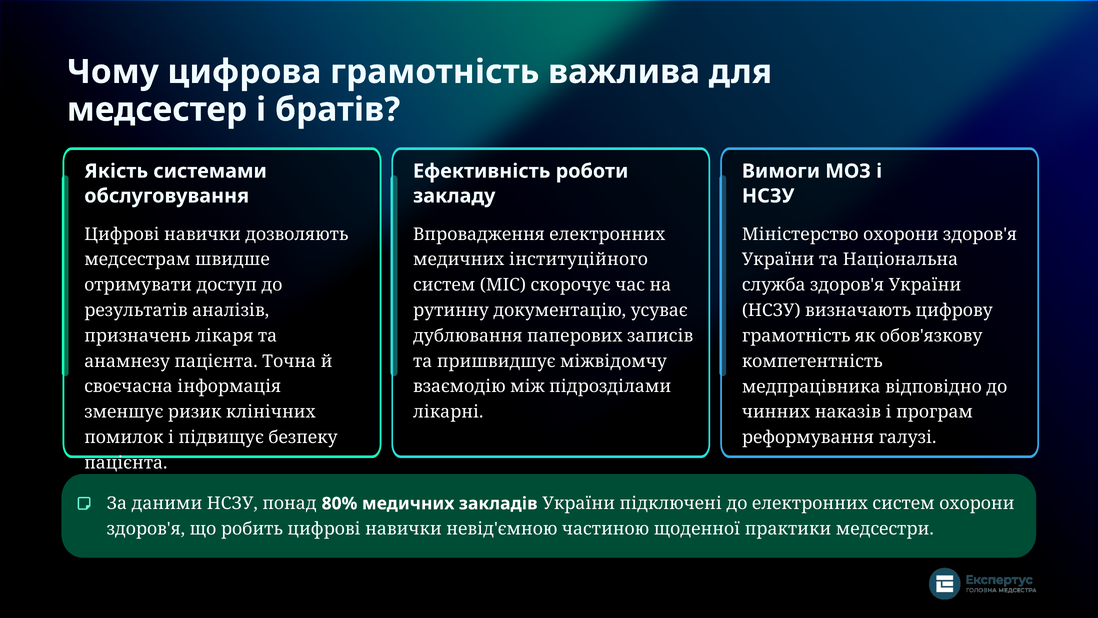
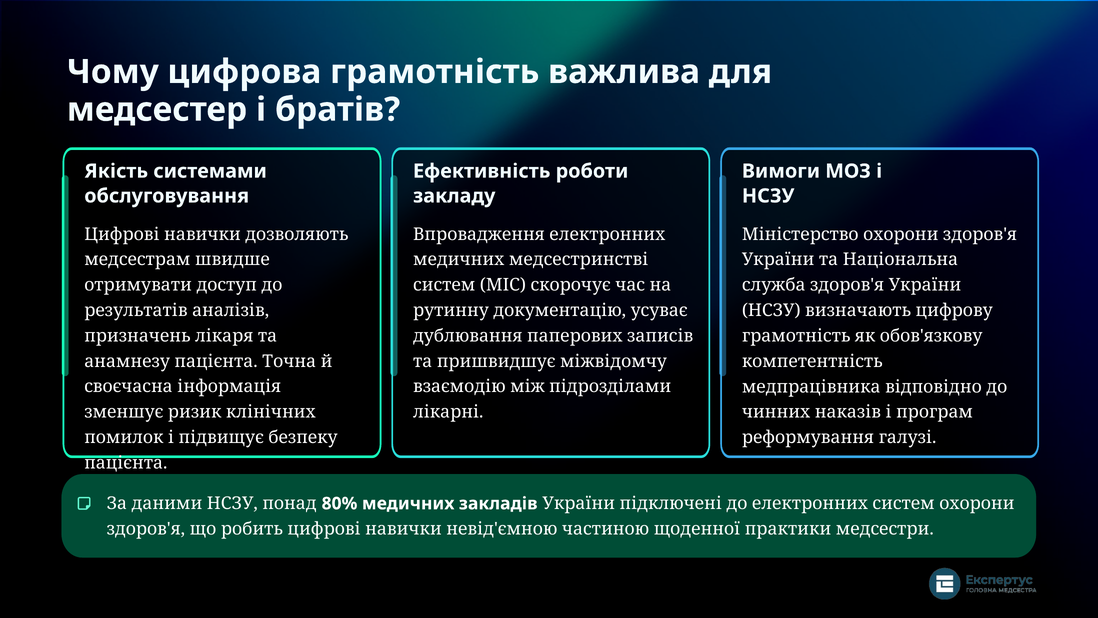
інституційного: інституційного -> медсестринстві (579, 259)
